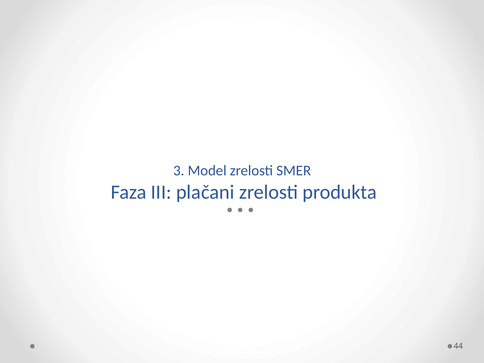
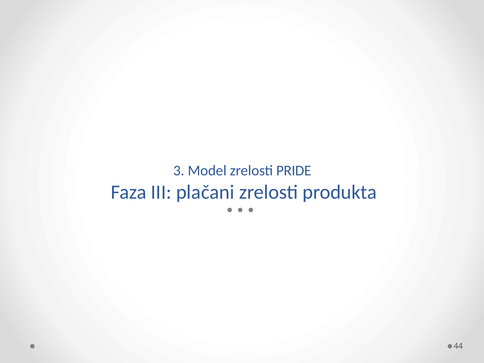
SMER: SMER -> PRIDE (294, 171)
